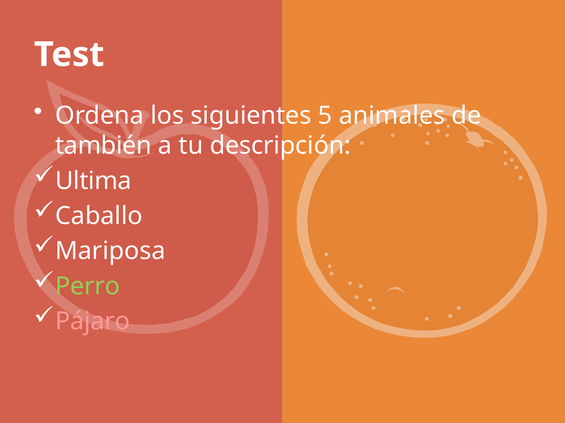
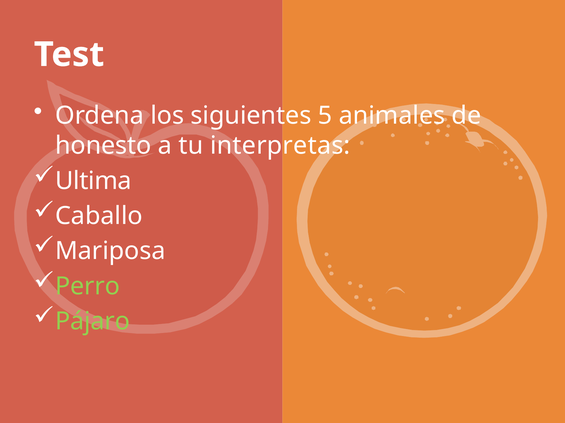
también: también -> honesto (103, 146)
descripción: descripción -> interpretas (280, 146)
Pájaro colour: pink -> light green (93, 322)
